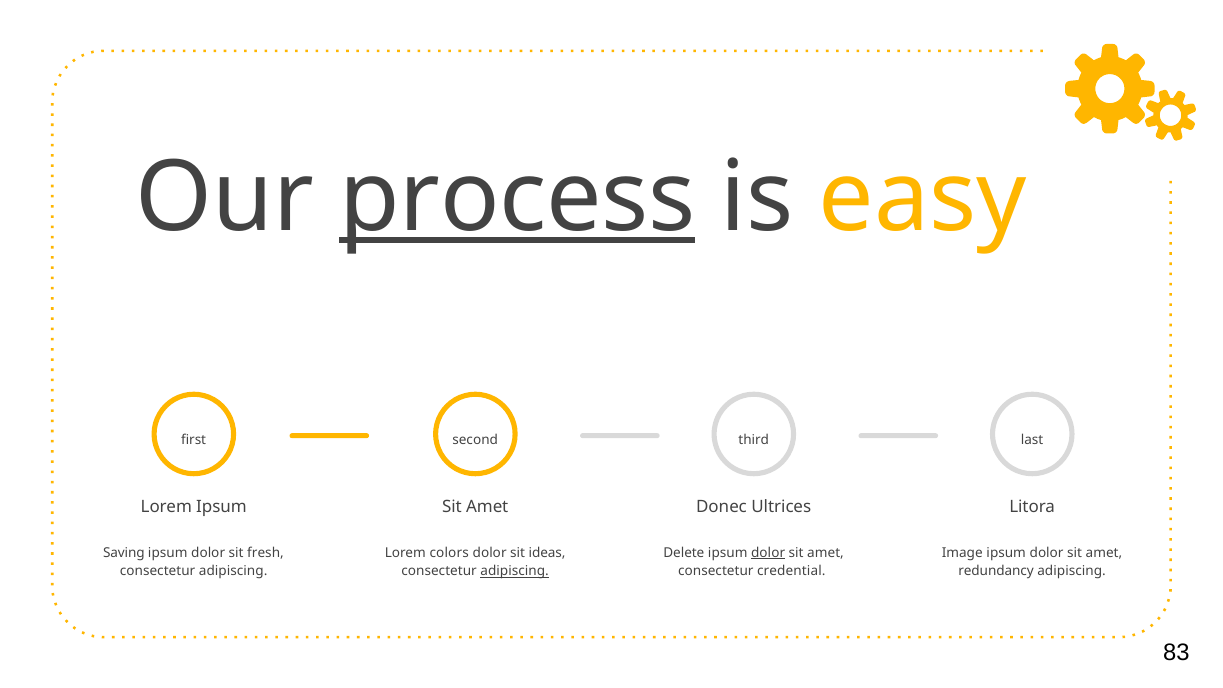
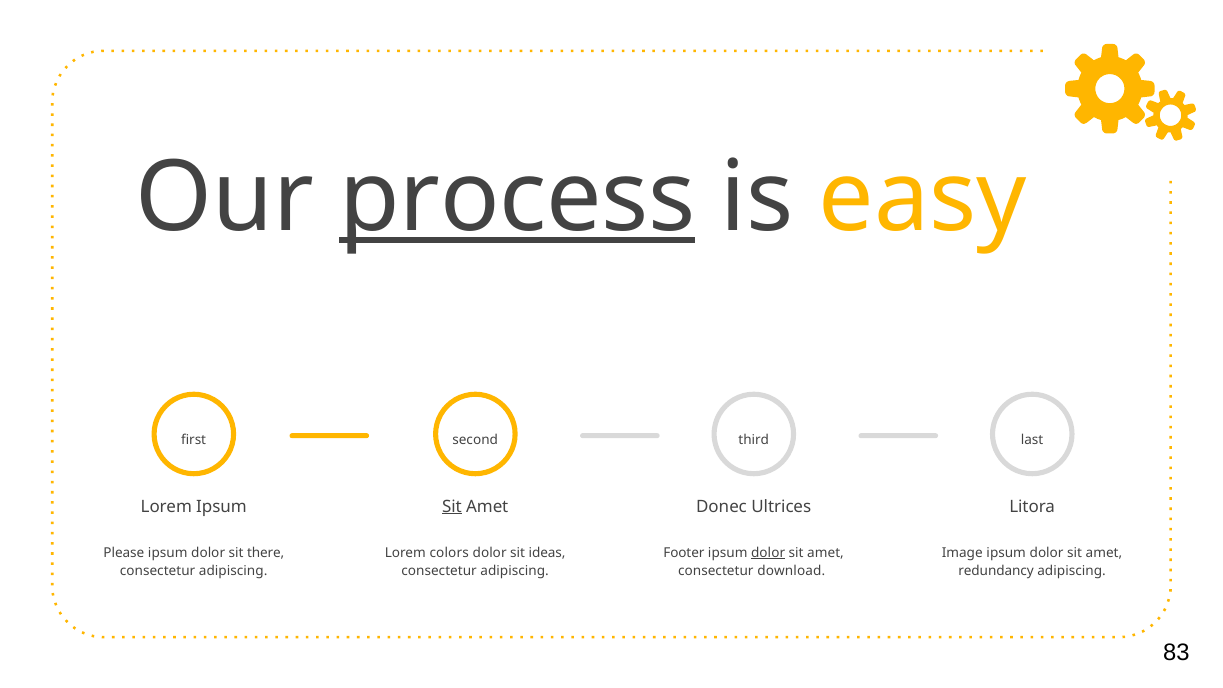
Sit underline: none -> present (452, 506)
Saving: Saving -> Please (124, 553)
fresh: fresh -> there (266, 553)
Delete: Delete -> Footer (684, 553)
adipiscing underline: present -> none (515, 571)
credential: credential -> download (791, 571)
